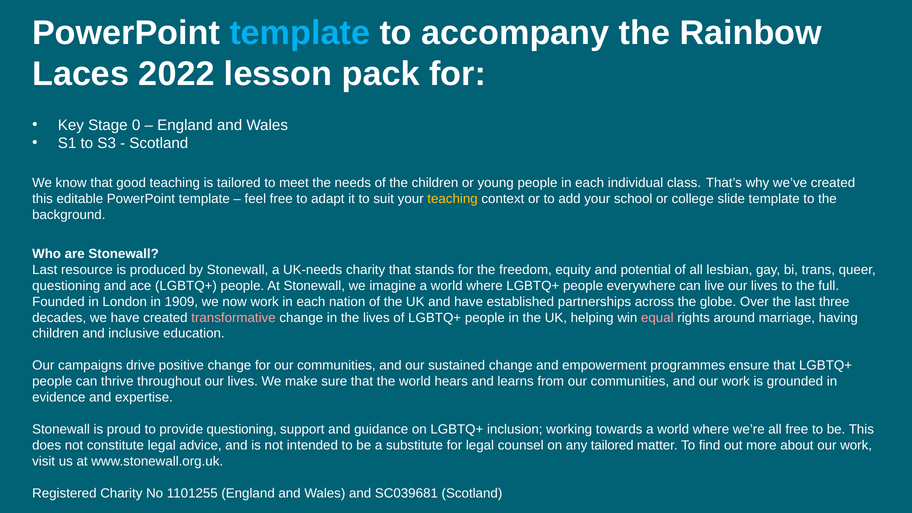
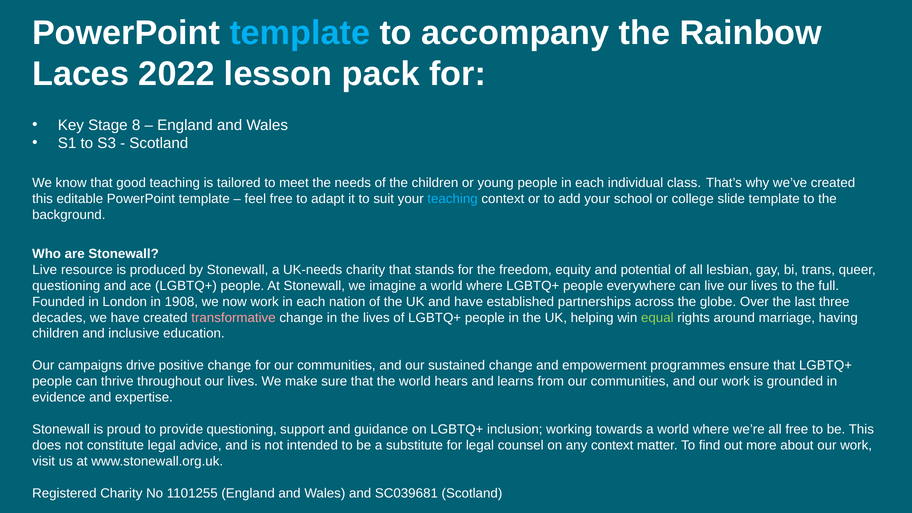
0: 0 -> 8 (136, 125)
teaching colour: yellow -> light blue (453, 199)
Last: Last -> Live (45, 270)
1909: 1909 -> 1908 (181, 302)
equal colour: pink -> light green (657, 318)
any tailored: tailored -> context (612, 445)
